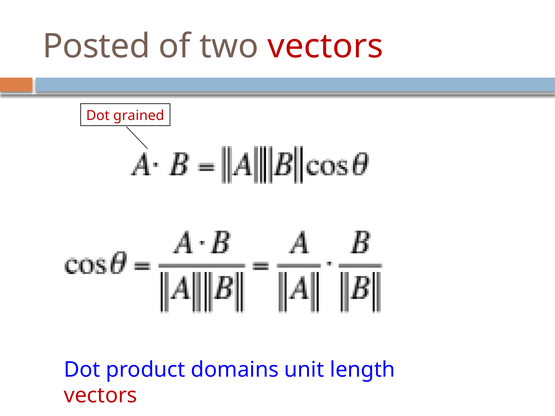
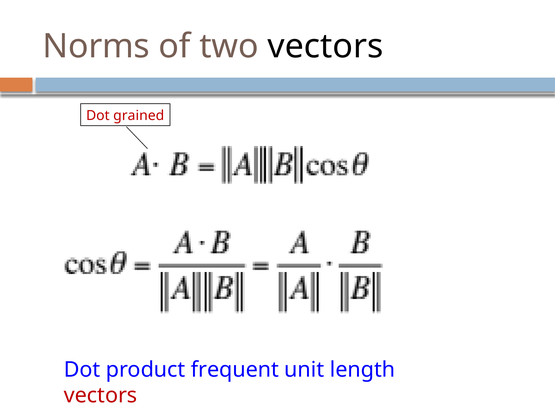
Posted: Posted -> Norms (96, 46)
vectors colour: red -> black (325, 46)
domains: domains -> frequent (235, 370)
